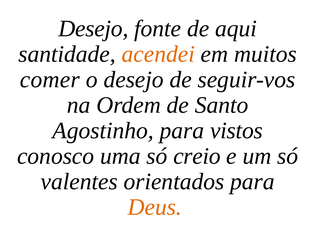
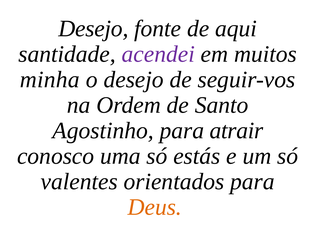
acendei colour: orange -> purple (158, 54)
comer: comer -> minha (50, 79)
vistos: vistos -> atrair (236, 130)
creio: creio -> estás (197, 156)
